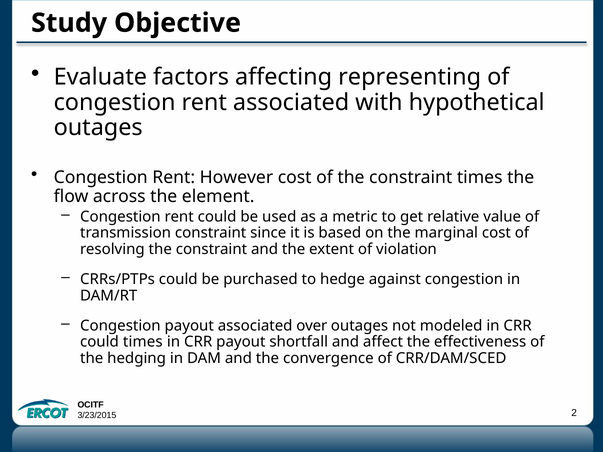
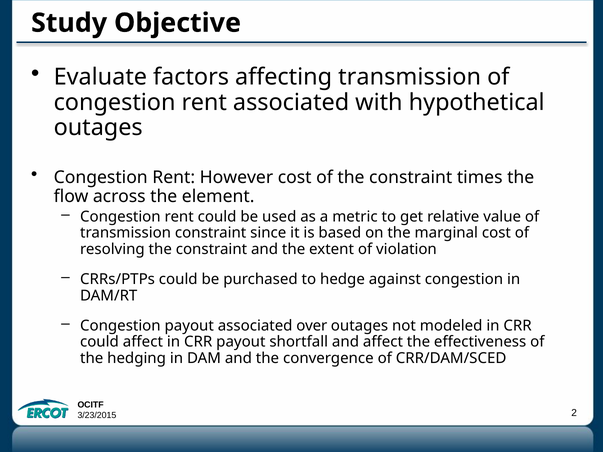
affecting representing: representing -> transmission (410, 77)
could times: times -> affect (143, 342)
